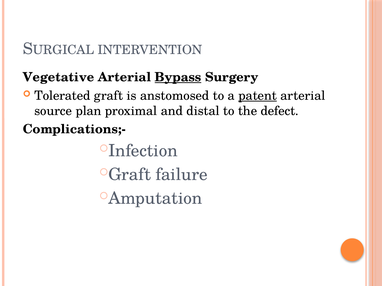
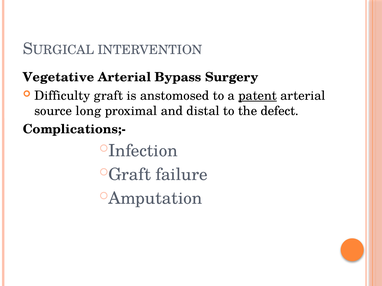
Bypass underline: present -> none (178, 77)
Tolerated: Tolerated -> Difficulty (62, 96)
plan: plan -> long (88, 111)
